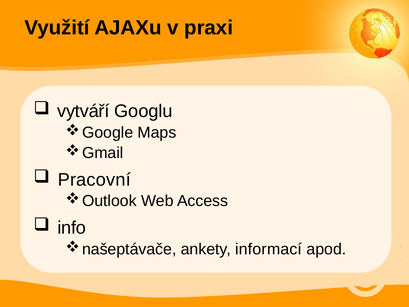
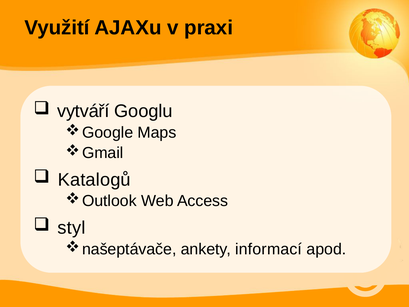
Pracovní: Pracovní -> Katalogů (94, 180)
info: info -> styl (72, 228)
